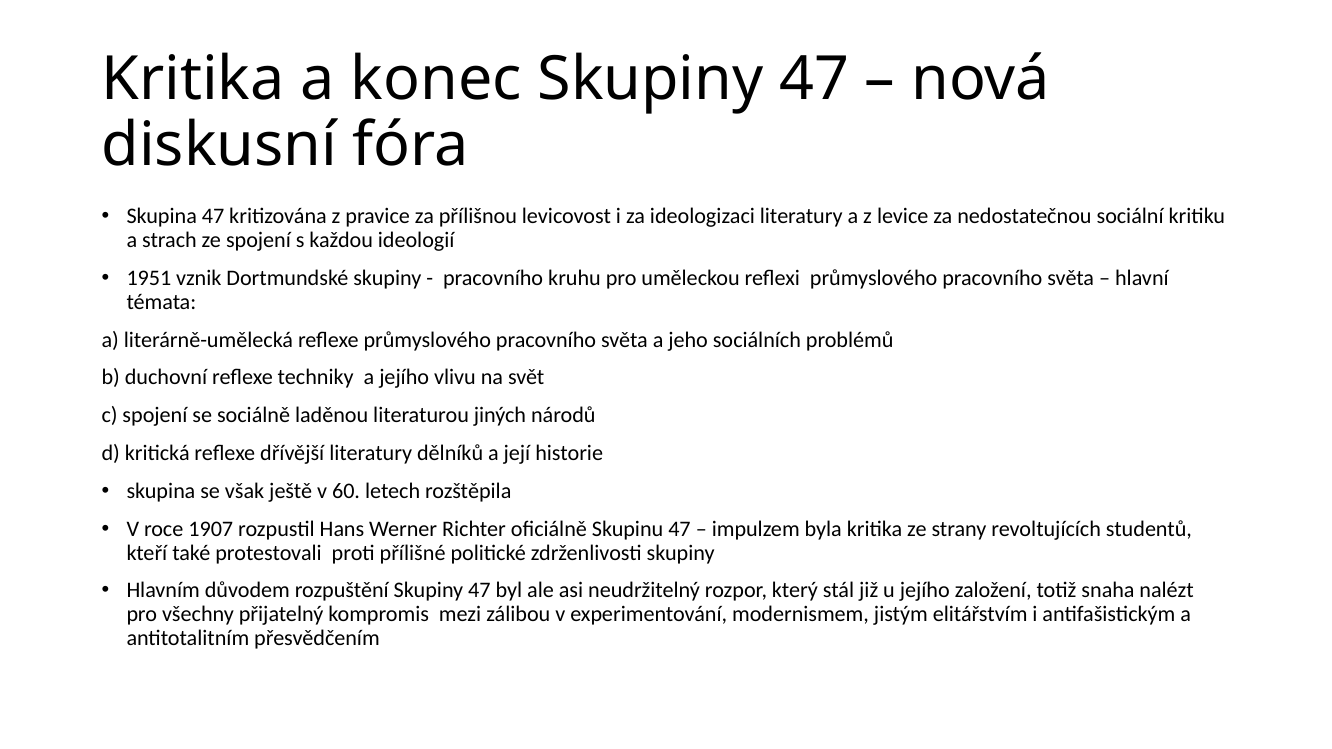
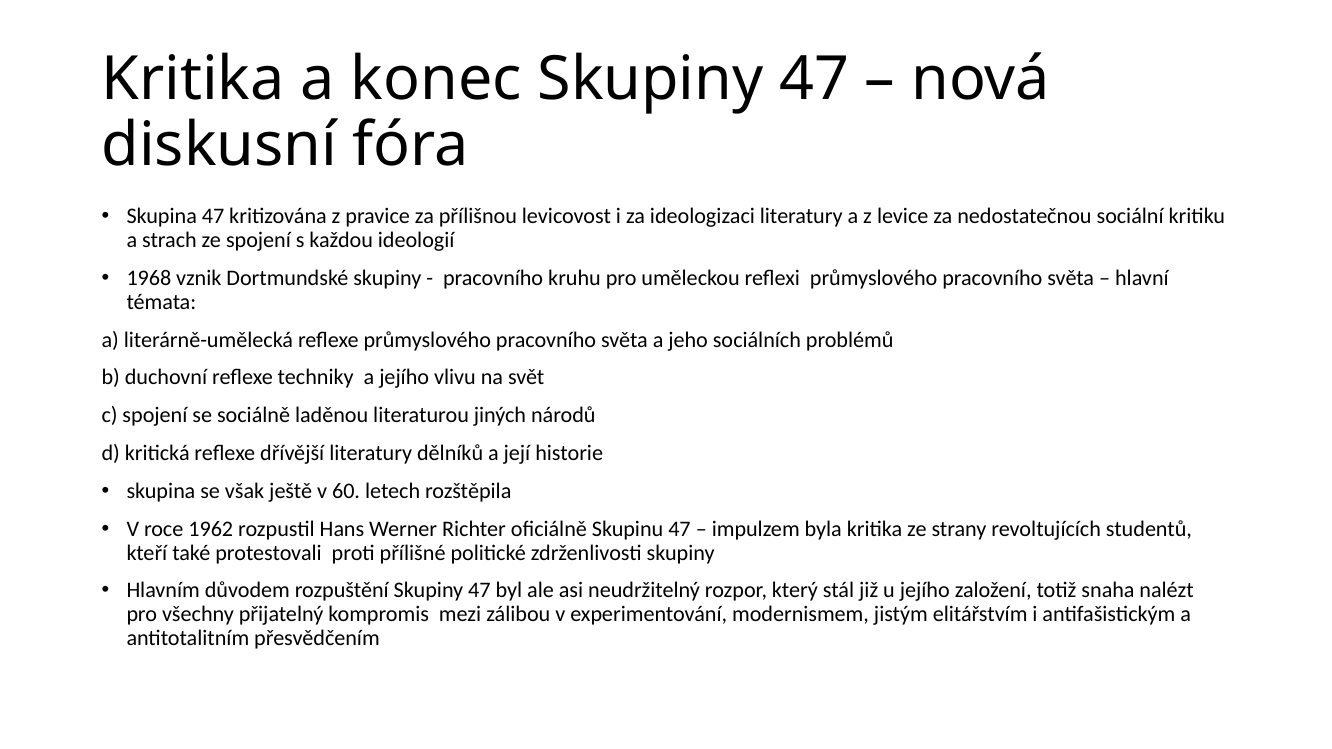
1951: 1951 -> 1968 (149, 278)
1907: 1907 -> 1962 (211, 529)
